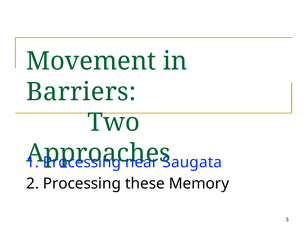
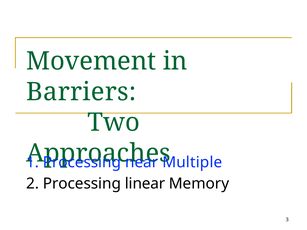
Saugata: Saugata -> Multiple (192, 162)
these: these -> linear (145, 184)
